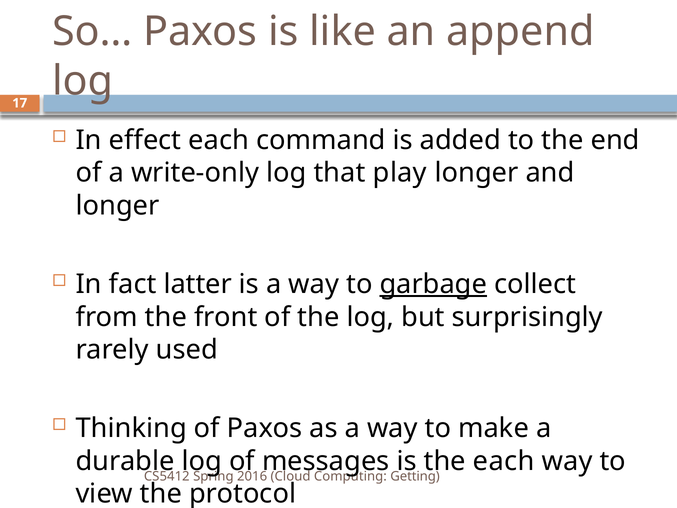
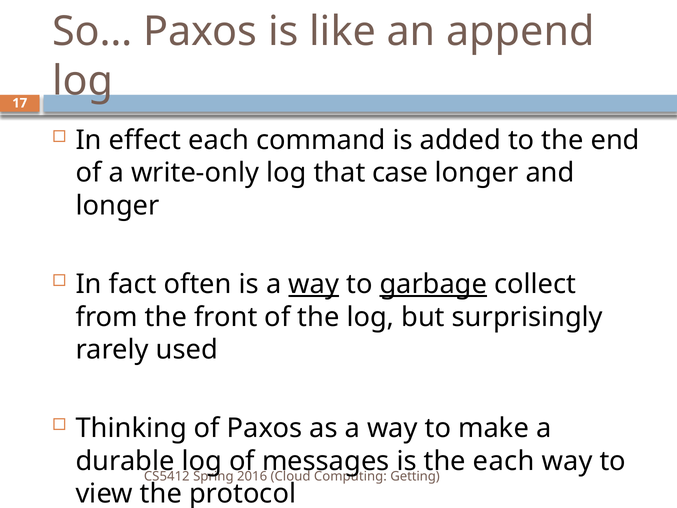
play: play -> case (400, 173)
latter: latter -> often (198, 284)
way underline: none -> present (314, 284)
